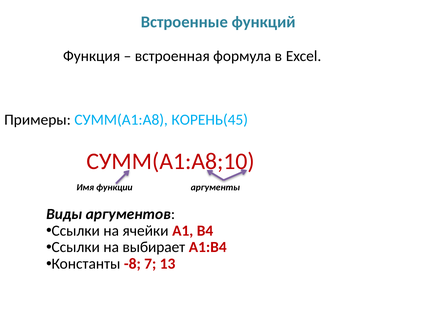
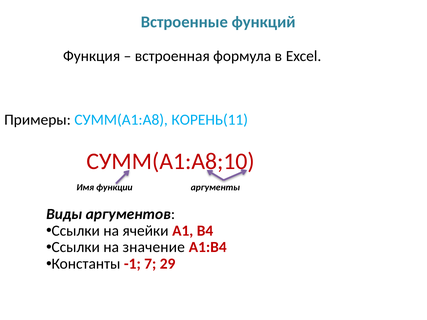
КОРЕНЬ(45: КОРЕНЬ(45 -> КОРЕНЬ(11 (210, 120)
выбирает: выбирает -> значение (154, 247)
-8: -8 -> -1 (132, 264)
13: 13 -> 29 (168, 264)
